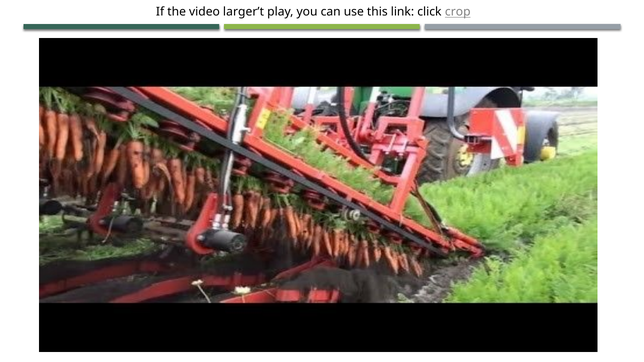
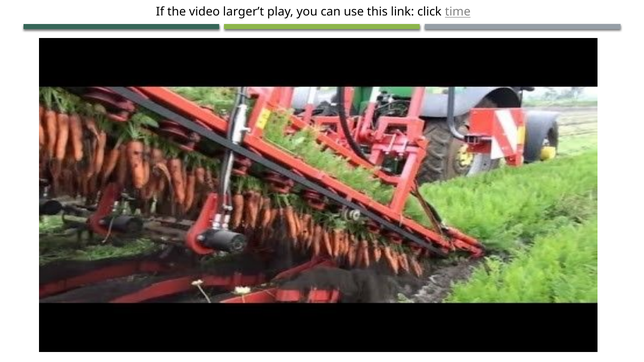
crop: crop -> time (458, 12)
